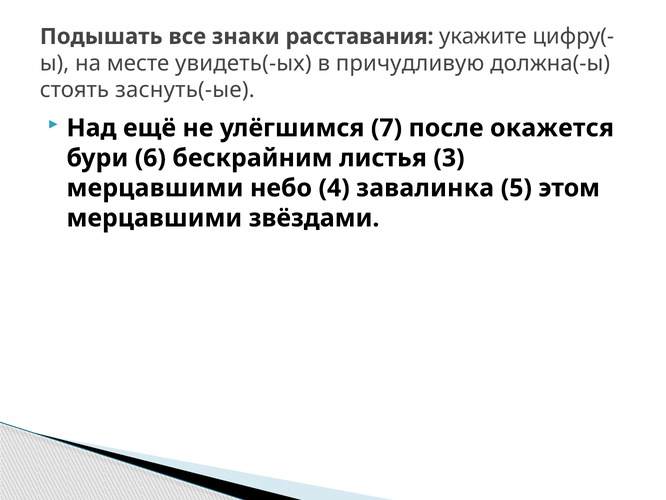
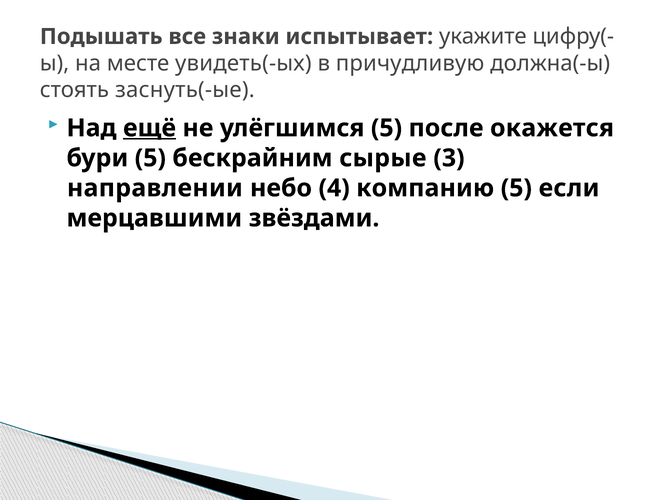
расставания: расставания -> испытывает (359, 37)
ещё underline: none -> present (149, 128)
улёгшимся 7: 7 -> 5 (386, 128)
бури 6: 6 -> 5 (150, 158)
листья: листья -> сырые (383, 158)
мерцавшими: мерцавшими -> направлении (155, 188)
завалинка: завалинка -> компанию (425, 188)
этом: этом -> если (569, 188)
